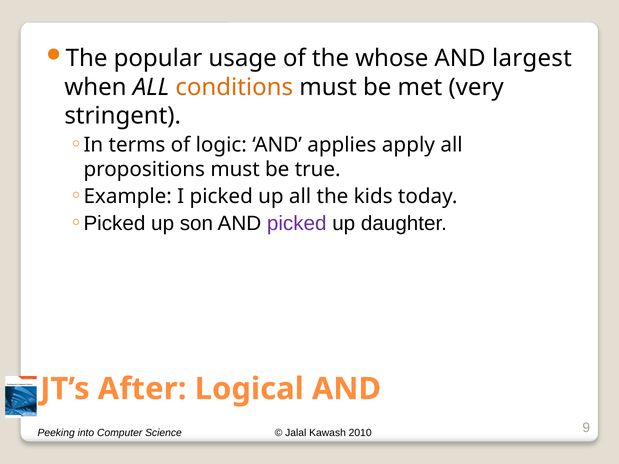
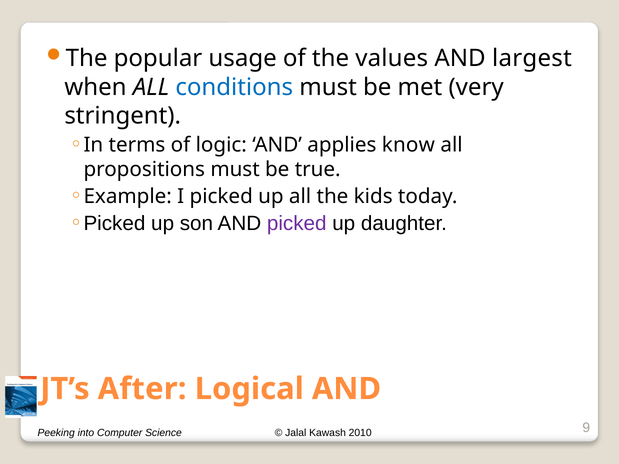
whose: whose -> values (392, 58)
conditions colour: orange -> blue (234, 87)
apply: apply -> know (408, 145)
